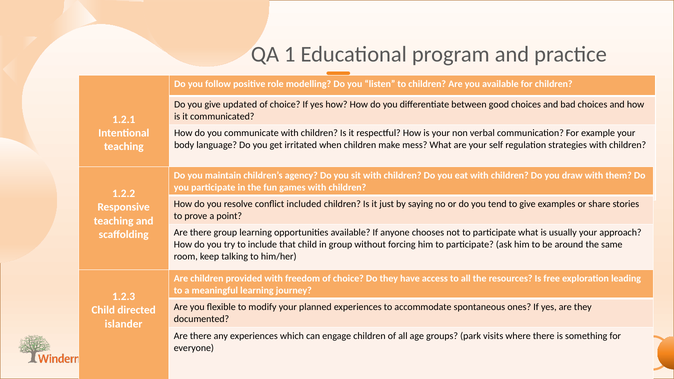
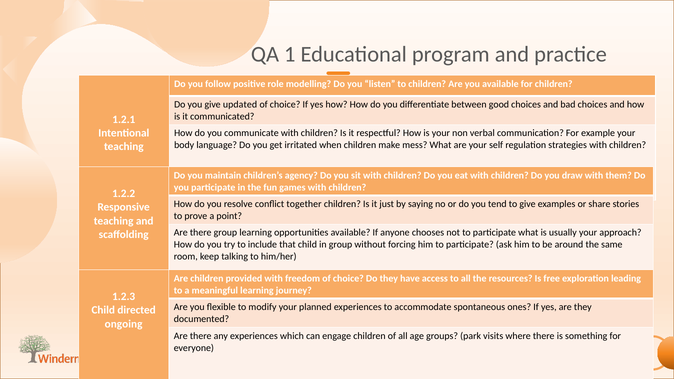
included: included -> together (304, 204)
islander: islander -> ongoing (124, 324)
